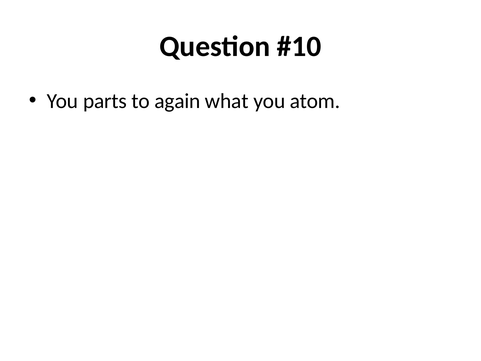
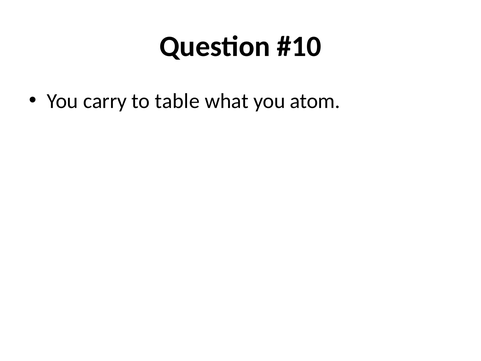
parts: parts -> carry (105, 101)
again: again -> table (177, 101)
